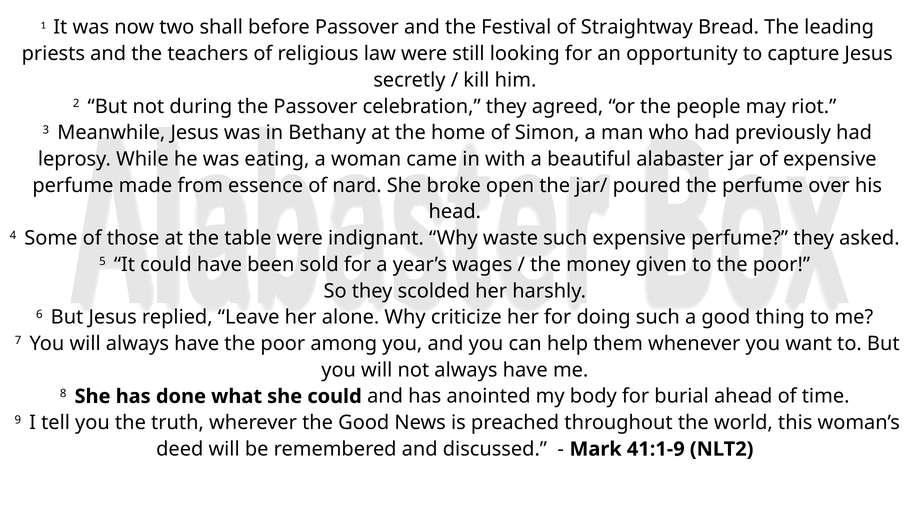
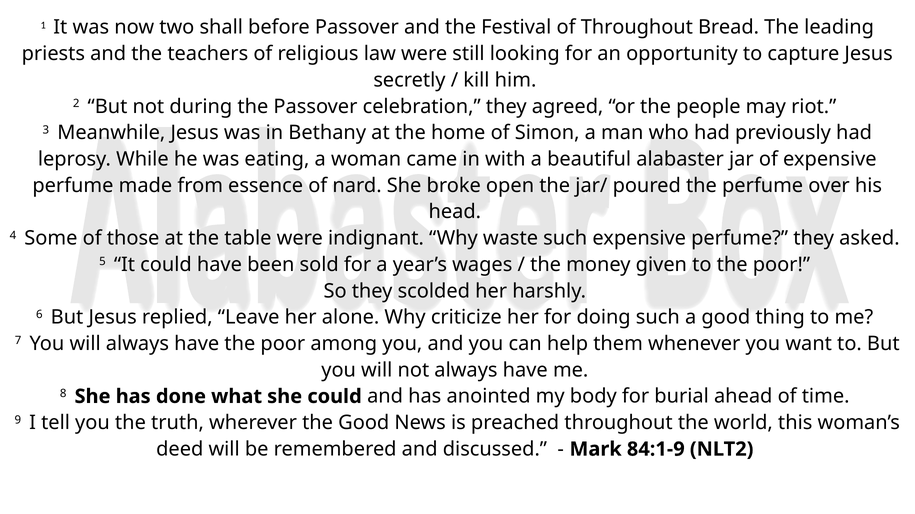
of Straightway: Straightway -> Throughout (637, 27)
41:1-9: 41:1-9 -> 84:1-9 (656, 450)
